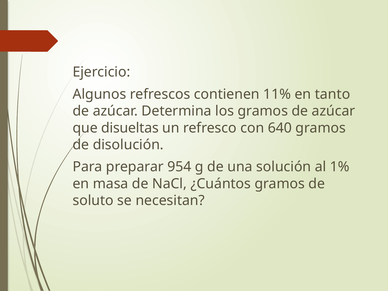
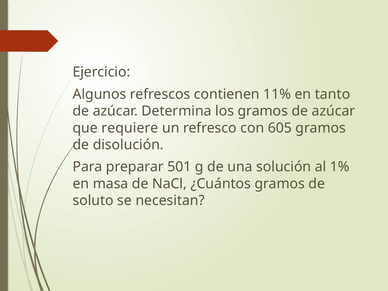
disueltas: disueltas -> requiere (130, 128)
640: 640 -> 605 (280, 128)
954: 954 -> 501 (179, 167)
